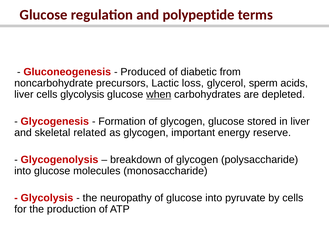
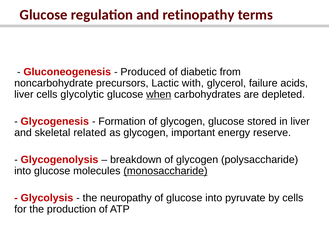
polypeptide: polypeptide -> retinopathy (198, 15)
loss: loss -> with (193, 83)
sperm: sperm -> failure (263, 83)
cells glycolysis: glycolysis -> glycolytic (82, 95)
monosaccharide underline: none -> present (165, 171)
